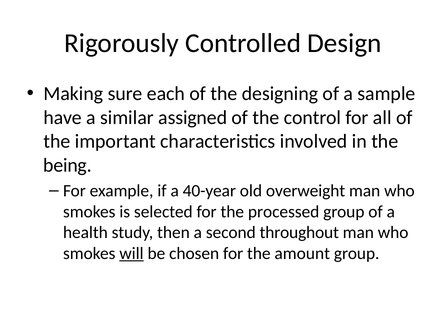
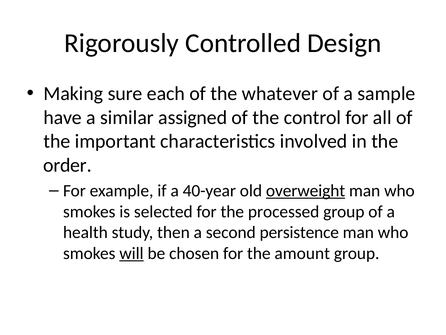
designing: designing -> whatever (280, 94)
being: being -> order (67, 165)
overweight underline: none -> present (306, 191)
throughout: throughout -> persistence (299, 232)
